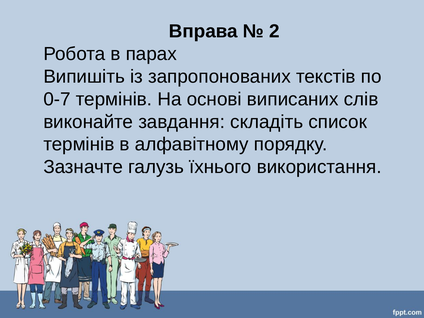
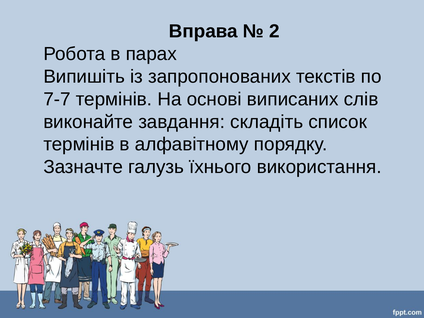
0-7: 0-7 -> 7-7 (57, 99)
